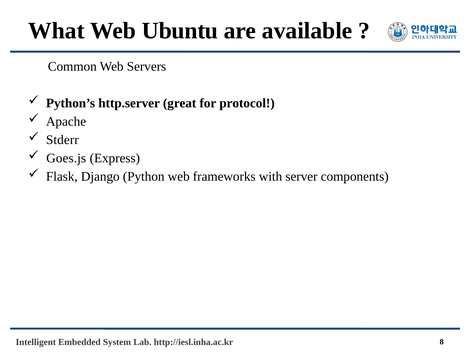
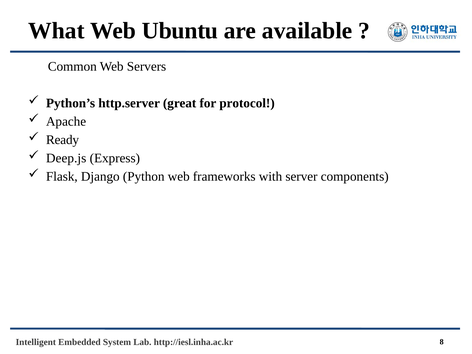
Stderr: Stderr -> Ready (63, 140)
Goes.js: Goes.js -> Deep.js (66, 158)
